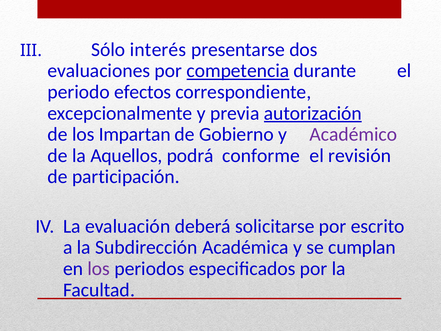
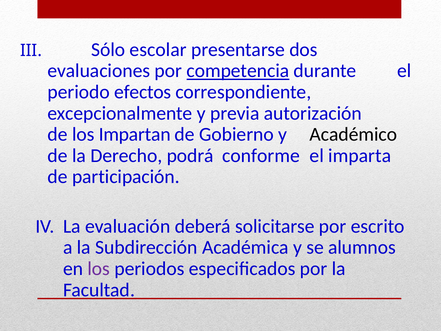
interés: interés -> escolar (158, 50)
autorización underline: present -> none (313, 113)
Académico colour: purple -> black (353, 134)
Aquellos: Aquellos -> Derecho (126, 156)
revisión: revisión -> imparta (360, 156)
cumplan: cumplan -> alumnos (362, 247)
